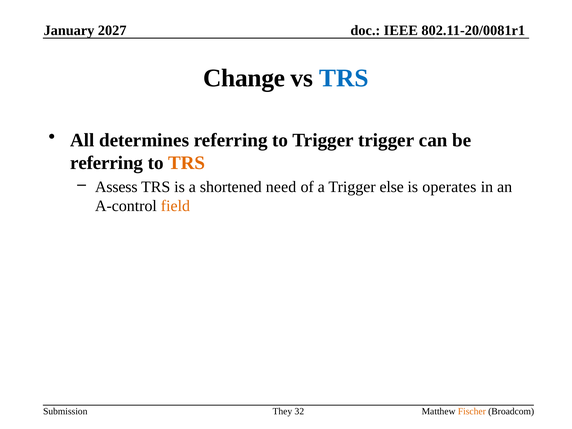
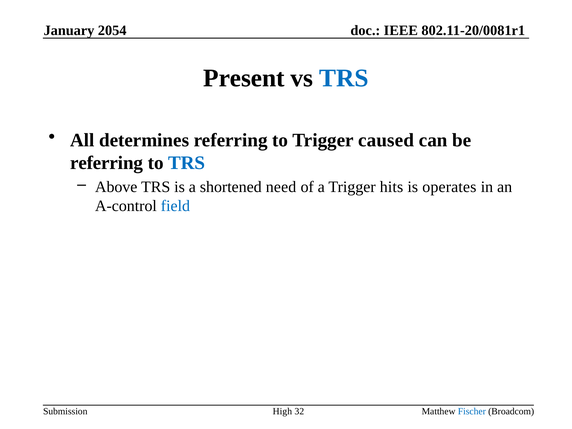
2027: 2027 -> 2054 (112, 31)
Change: Change -> Present (244, 78)
Trigger trigger: trigger -> caused (386, 140)
TRS colour: orange -> blue (187, 163)
Assess: Assess -> Above (116, 187)
else: else -> hits (391, 187)
field colour: orange -> blue (175, 206)
They: They -> High (282, 411)
Fischer colour: orange -> blue (472, 411)
